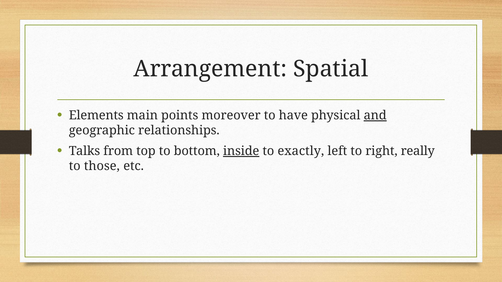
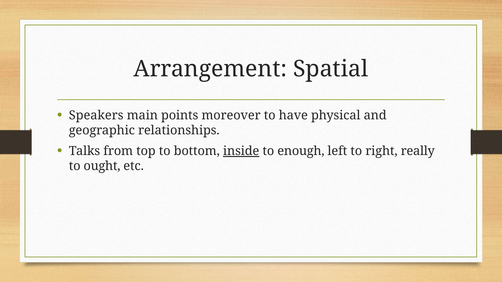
Elements: Elements -> Speakers (96, 116)
and underline: present -> none (375, 116)
exactly: exactly -> enough (301, 151)
those: those -> ought (102, 166)
